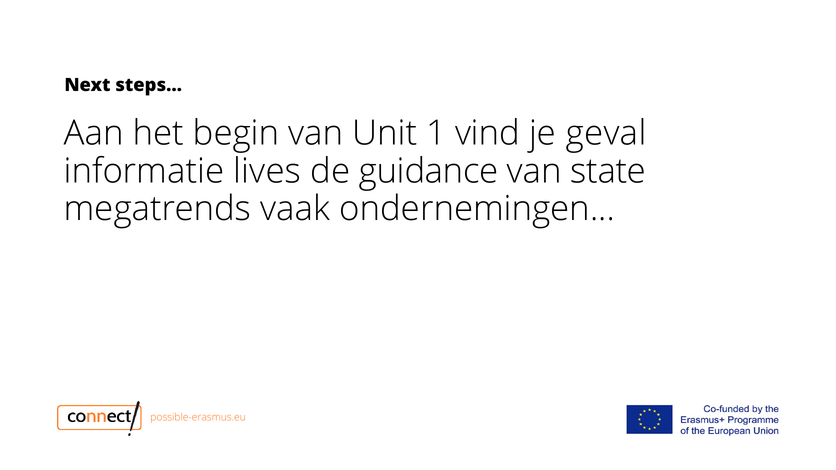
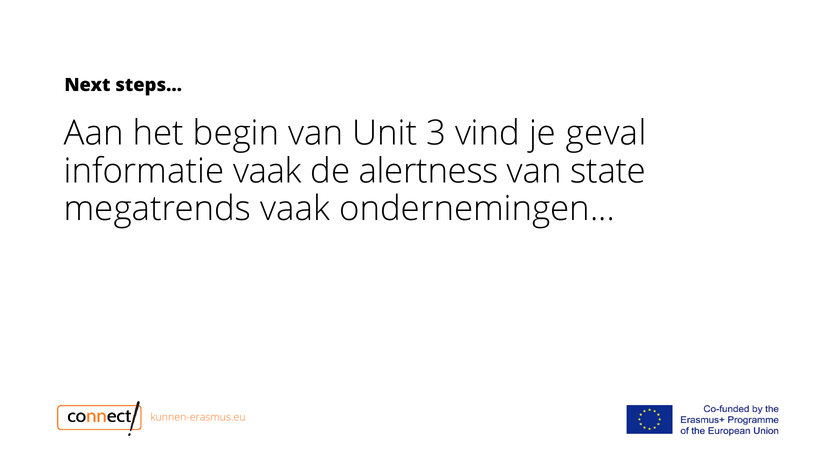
1: 1 -> 3 (436, 134)
informatie lives: lives -> vaak (267, 171)
guidance: guidance -> alertness (429, 171)
possible-erasmus.eu: possible-erasmus.eu -> kunnen-erasmus.eu (198, 418)
